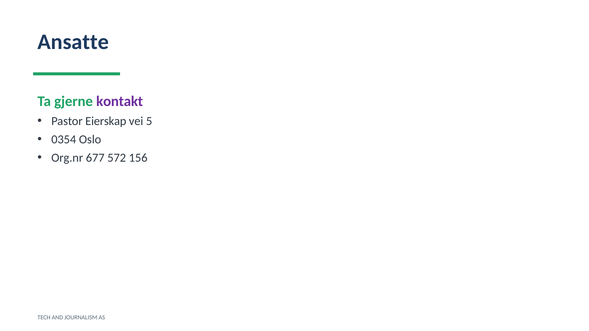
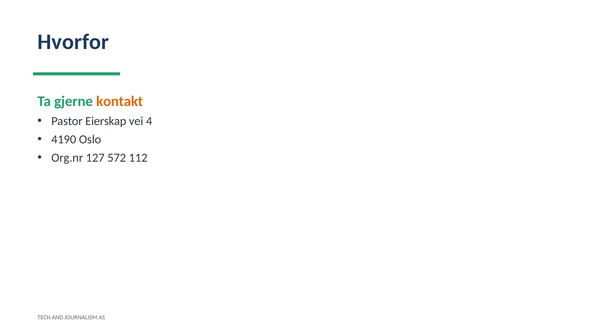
Ansatte: Ansatte -> Hvorfor (73, 42)
kontakt colour: purple -> orange (120, 101)
5: 5 -> 4 (149, 121)
0354: 0354 -> 4190 (64, 140)
677: 677 -> 127 (95, 158)
156: 156 -> 112 (138, 158)
